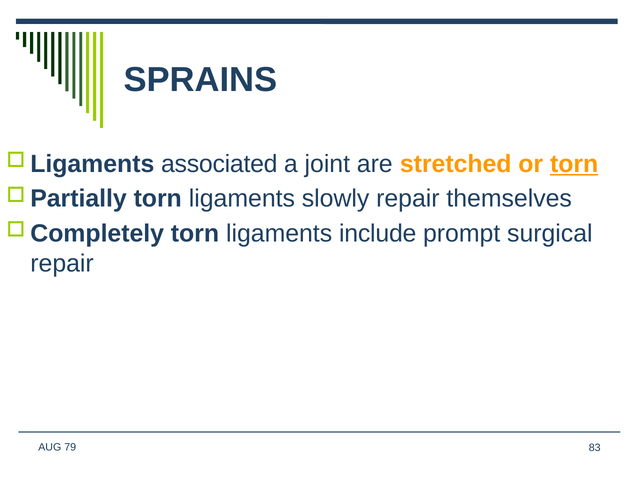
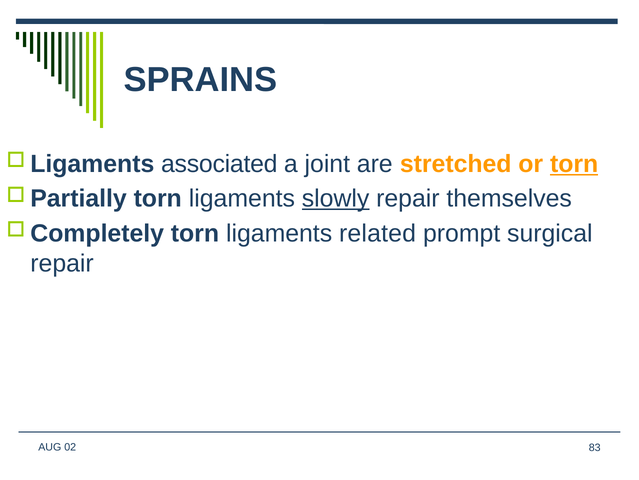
slowly underline: none -> present (336, 198)
include: include -> related (378, 233)
79: 79 -> 02 (70, 447)
